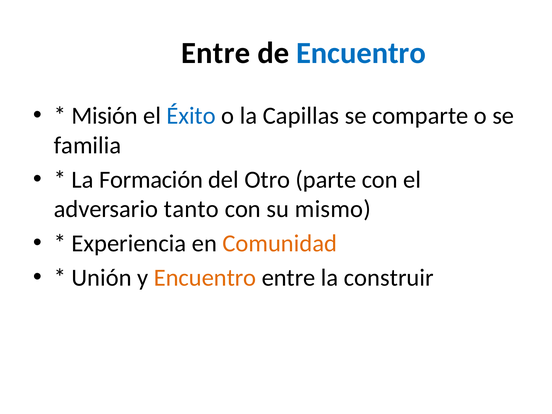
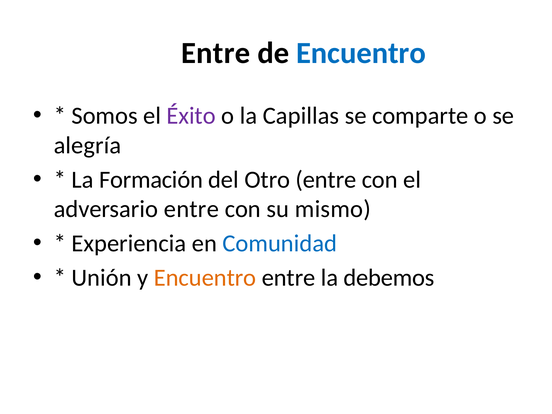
Misión: Misión -> Somos (105, 116)
Éxito colour: blue -> purple (191, 116)
familia: familia -> alegría (88, 145)
Otro parte: parte -> entre (326, 180)
adversario tanto: tanto -> entre (191, 209)
Comunidad colour: orange -> blue (280, 243)
construir: construir -> debemos (389, 278)
